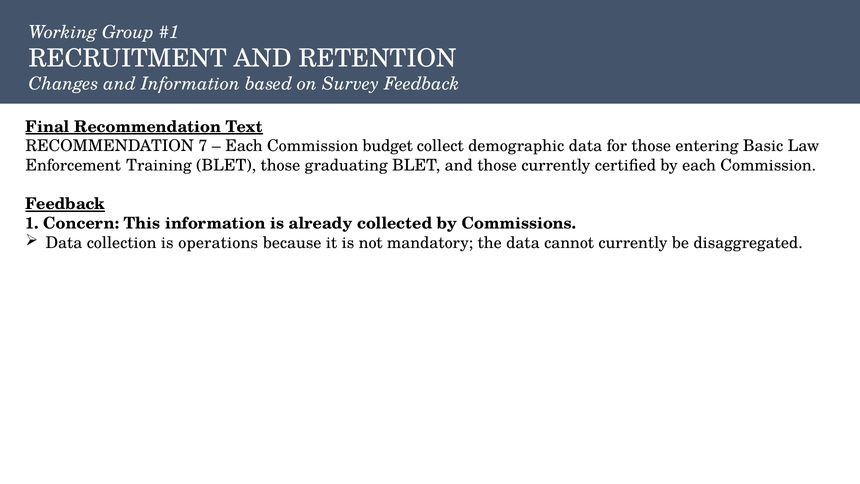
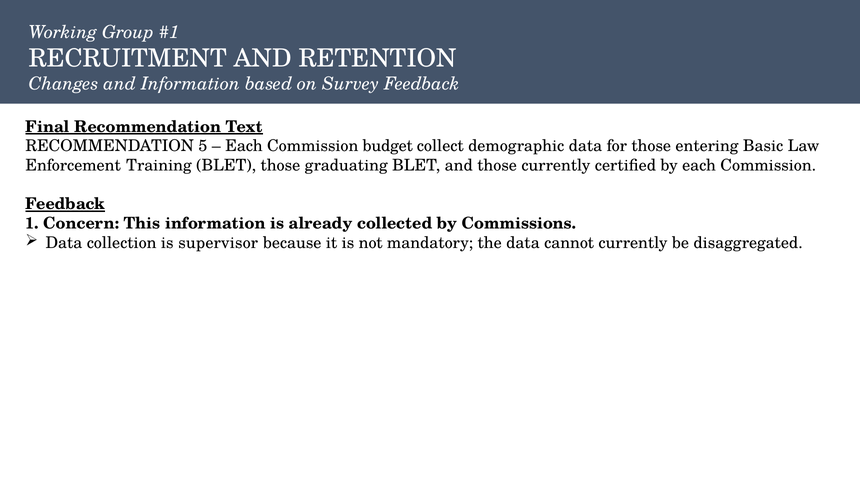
7: 7 -> 5 (203, 146)
operations: operations -> supervisor (218, 243)
